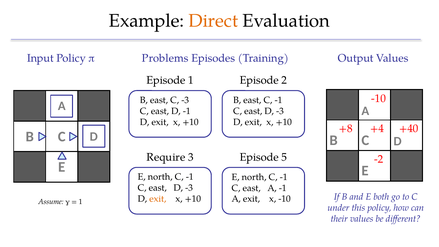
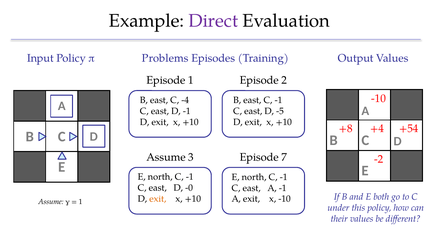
Direct colour: orange -> purple (213, 21)
C -3: -3 -> -4 (185, 100)
-3: -3 -> -5 (280, 111)
+40: +40 -> +54 (409, 129)
Require: Require -> Assume (166, 157)
5: 5 -> 7 (284, 157)
-3: -3 -> -0 (189, 188)
